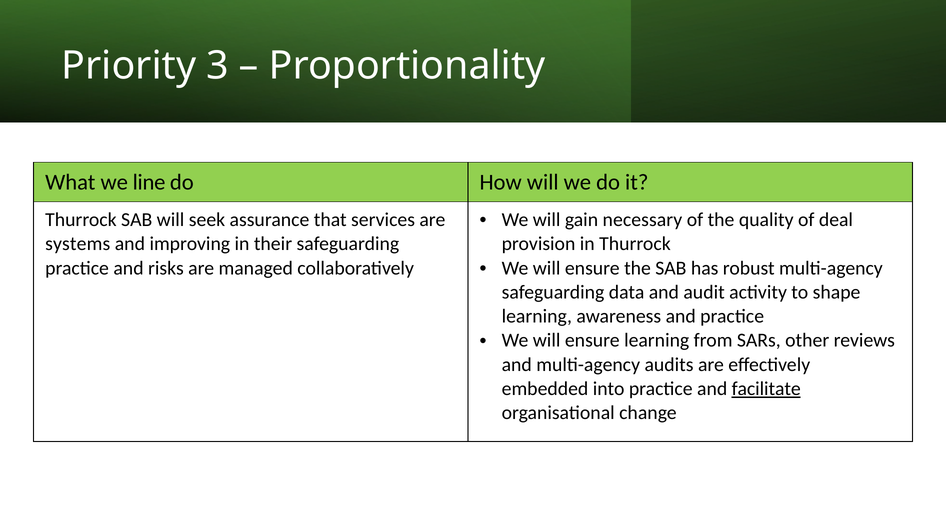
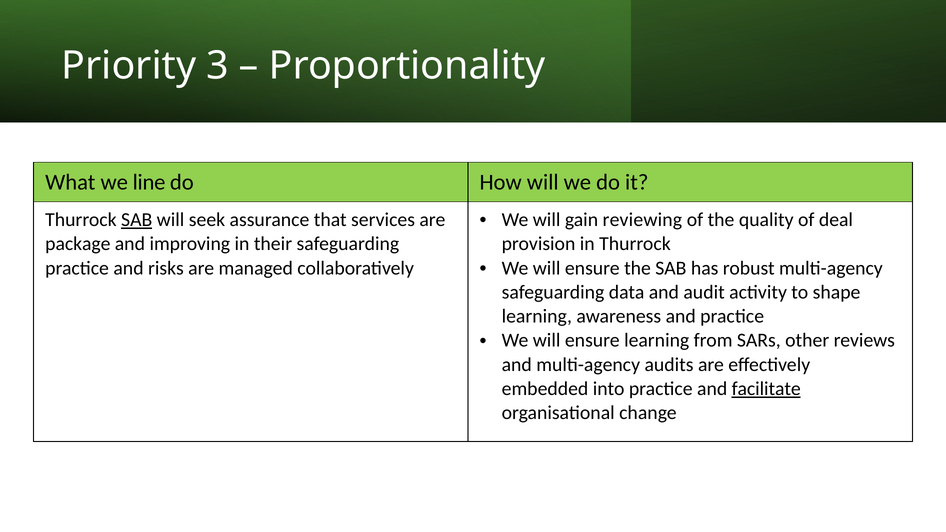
necessary: necessary -> reviewing (642, 220)
SAB underline: none -> present (137, 220)
systems: systems -> package (78, 244)
